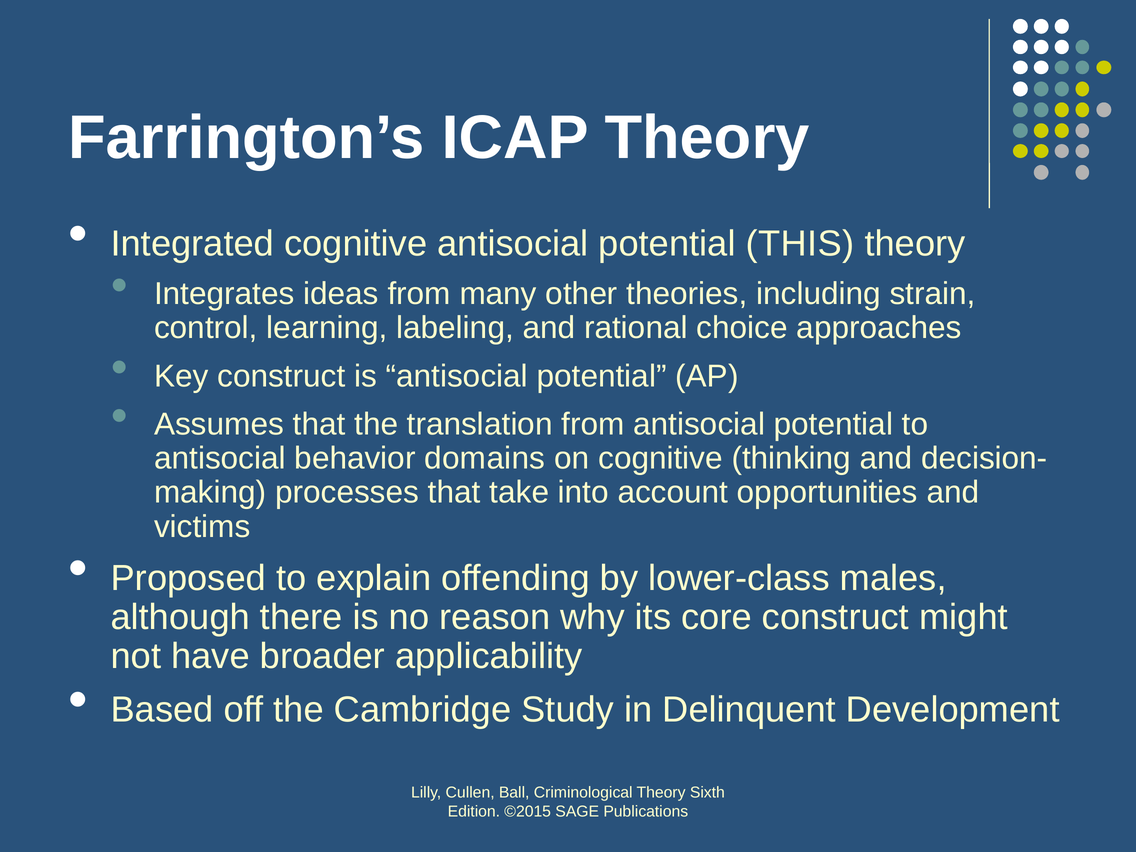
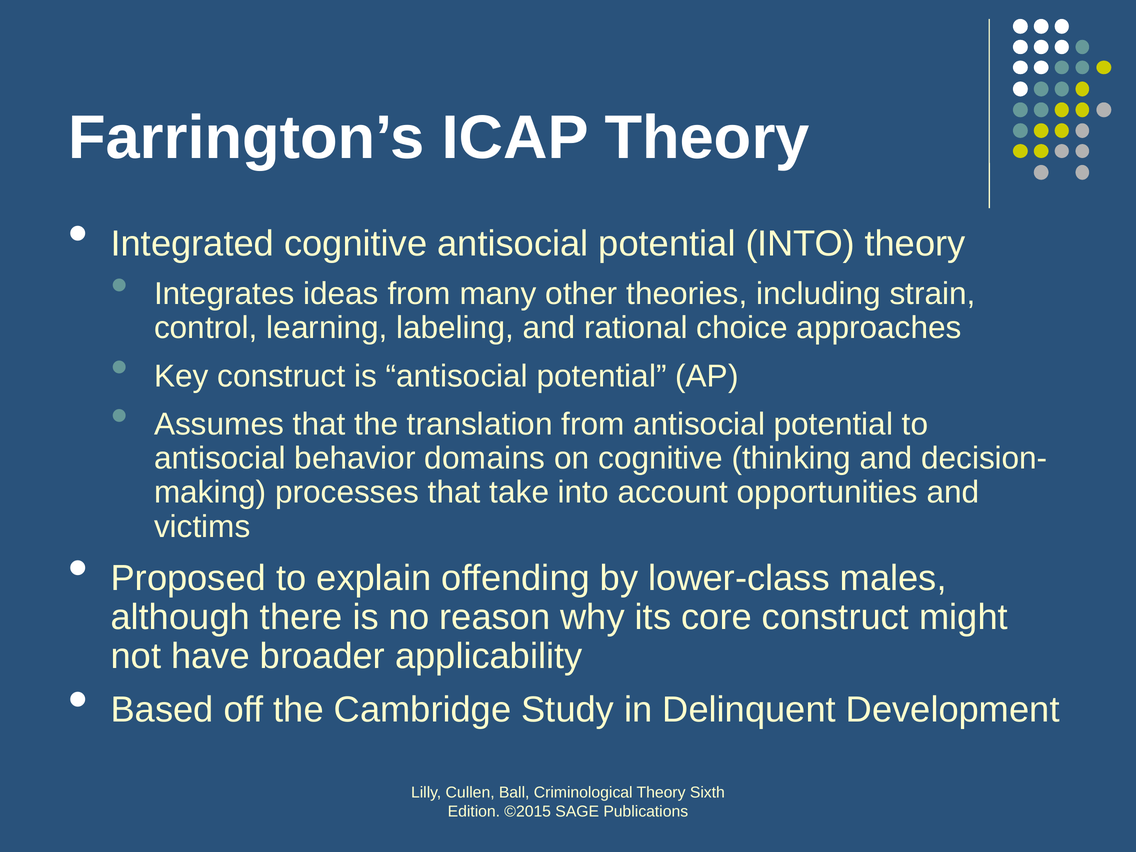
potential THIS: THIS -> INTO (800, 244)
